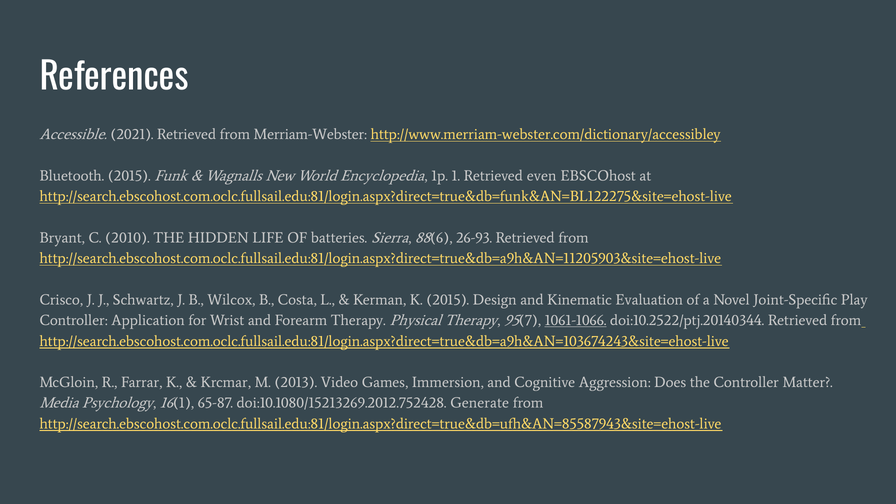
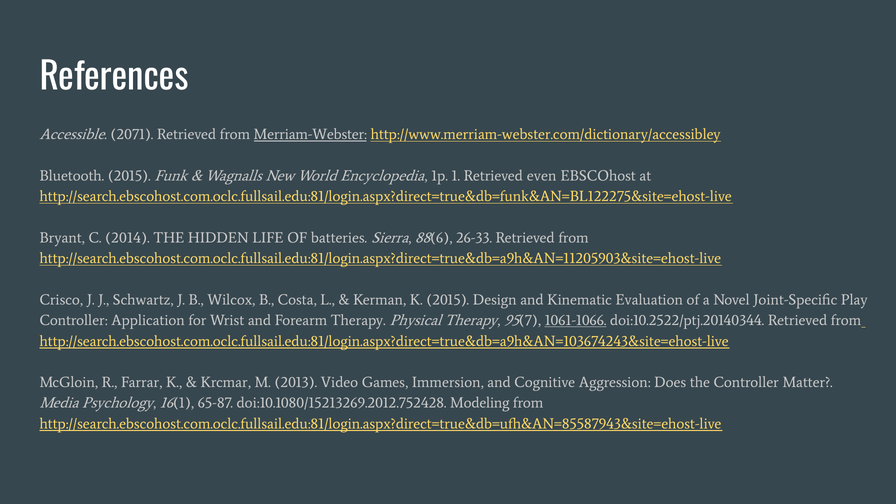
2021: 2021 -> 2071 (132, 135)
Merriam-Webster underline: none -> present (310, 135)
2010: 2010 -> 2014 (127, 238)
26-93: 26-93 -> 26-33 (474, 238)
Generate: Generate -> Modeling (480, 403)
